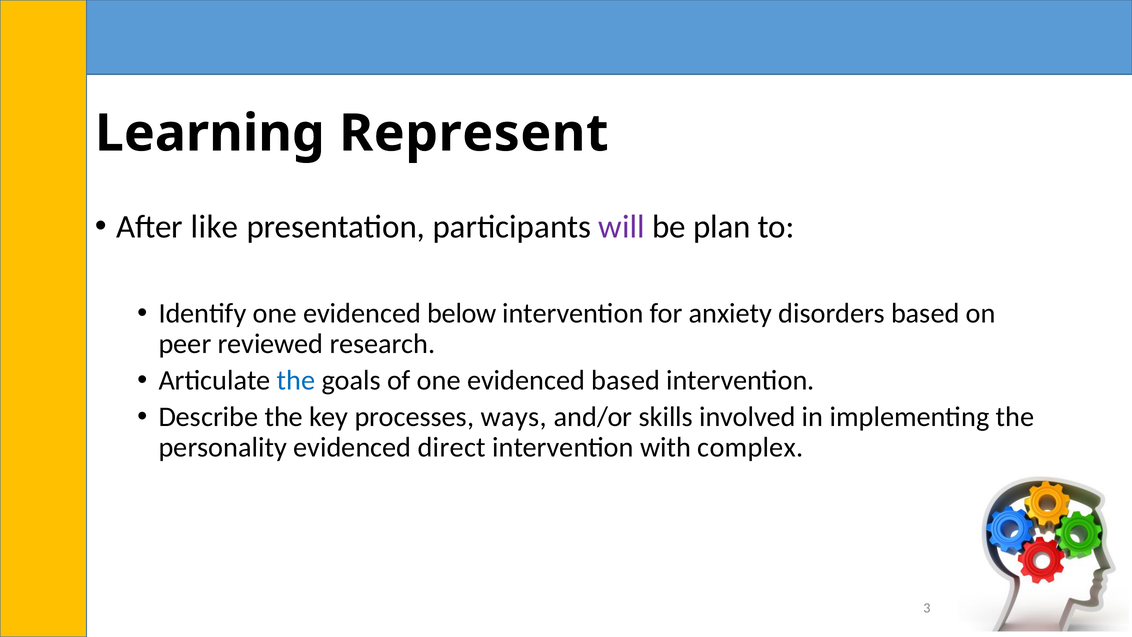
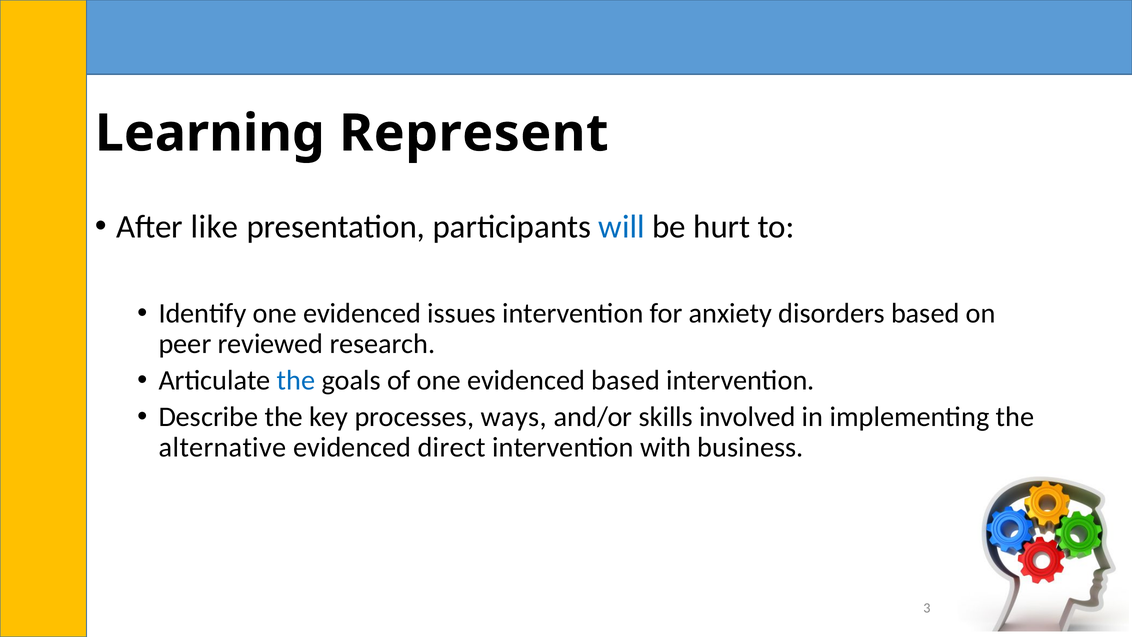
will colour: purple -> blue (622, 227)
plan: plan -> hurt (722, 227)
below: below -> issues (462, 313)
personality: personality -> alternative (223, 447)
complex: complex -> business (751, 447)
